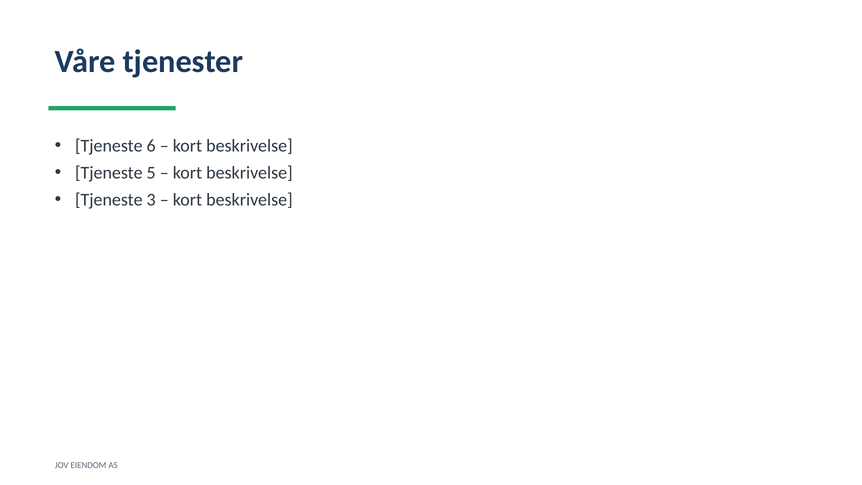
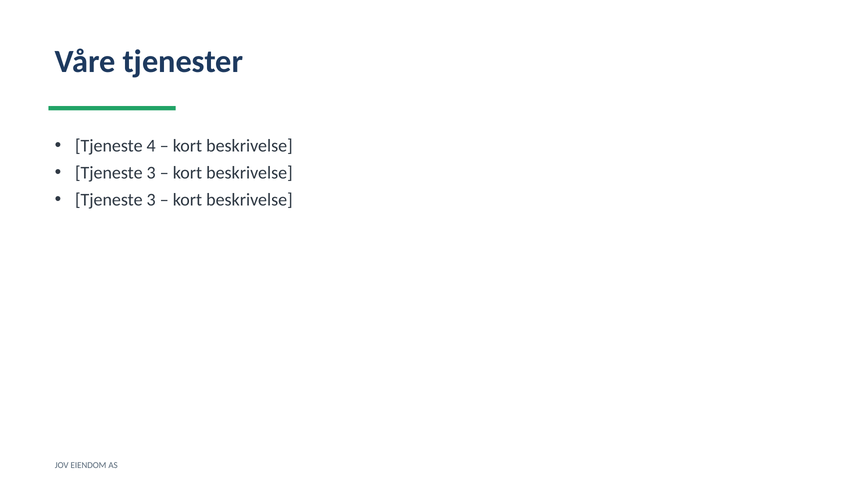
6: 6 -> 4 (151, 146)
5: 5 -> 3 (151, 173)
